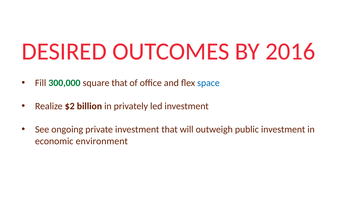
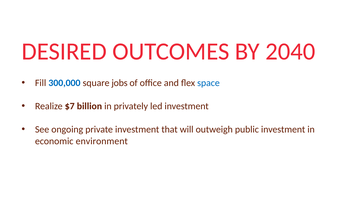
2016: 2016 -> 2040 (290, 52)
300,000 colour: green -> blue (64, 83)
square that: that -> jobs (120, 83)
$2: $2 -> $7 (70, 106)
